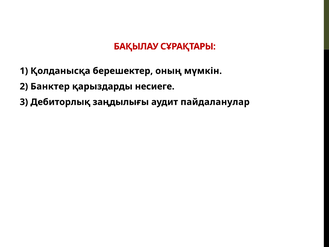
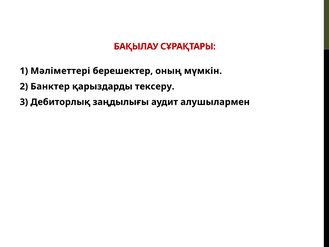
Қолданысқа: Қолданысқа -> Мәліметтері (60, 71)
несиеге: несиеге -> тексеру (155, 86)
пайдаланулар: пайдаланулар -> алушылармен (215, 102)
